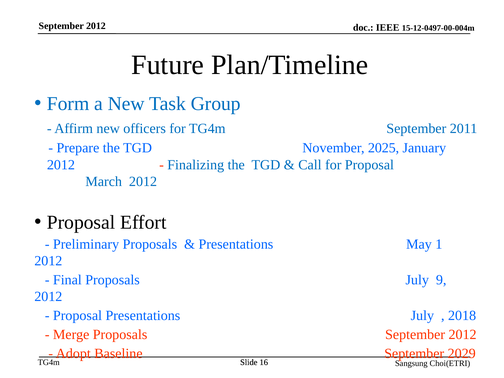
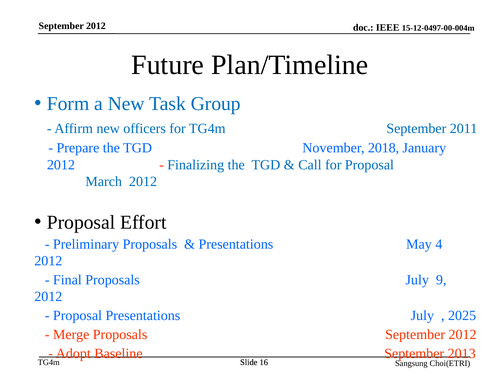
2025: 2025 -> 2018 (384, 148)
1: 1 -> 4 (439, 244)
2018: 2018 -> 2025 (462, 316)
2029: 2029 -> 2013 (462, 353)
